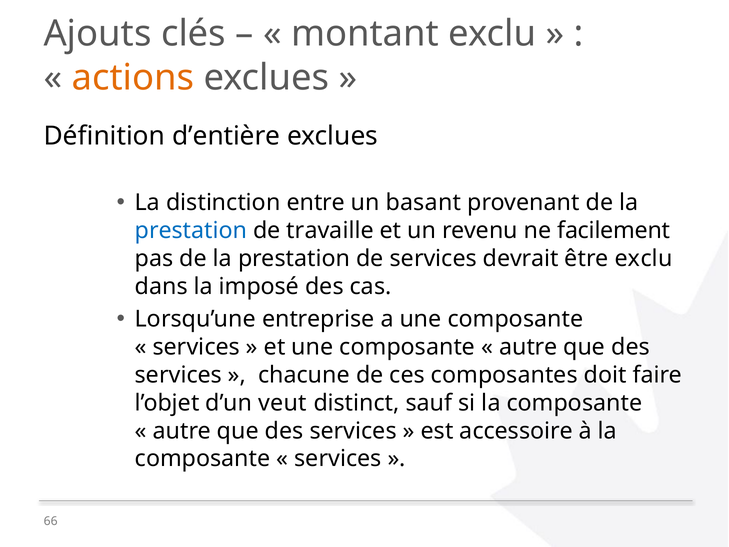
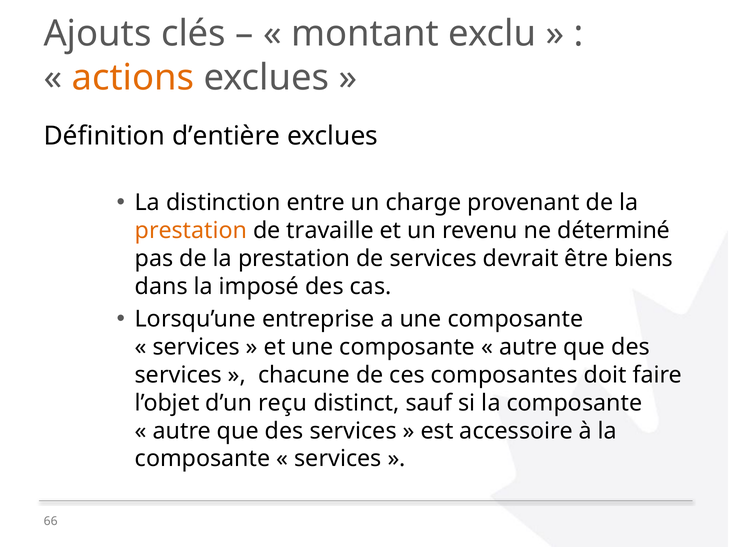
basant: basant -> charge (423, 203)
prestation colour: blue -> orange (191, 231)
facilement: facilement -> déterminé (614, 231)
être exclu: exclu -> biens (644, 258)
veut: veut -> reçu (283, 403)
